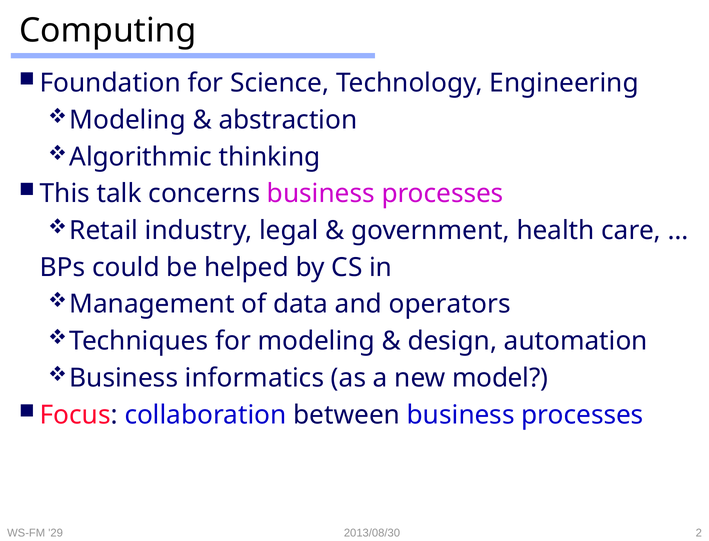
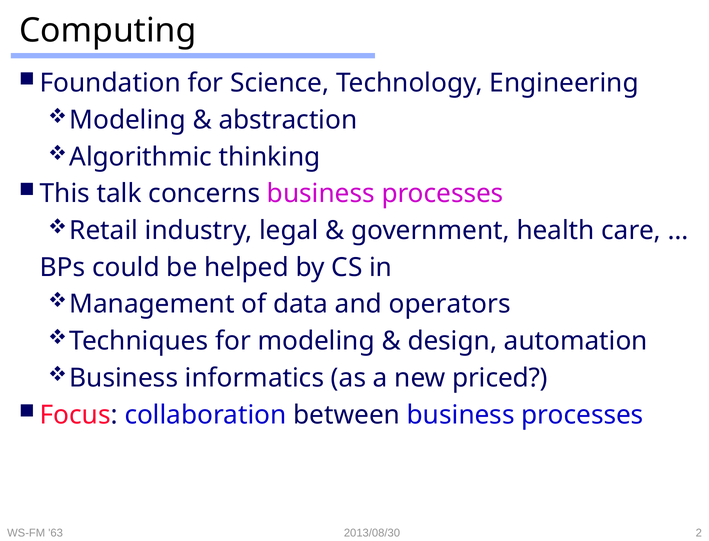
model: model -> priced (500, 377)
29: 29 -> 63 (56, 532)
